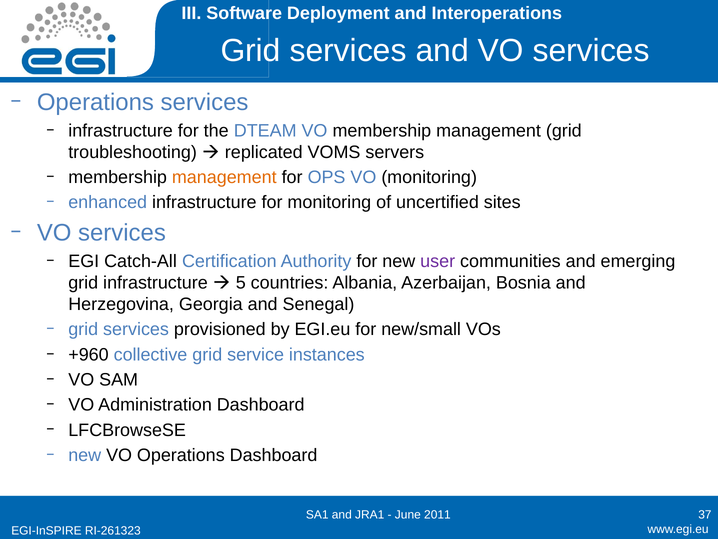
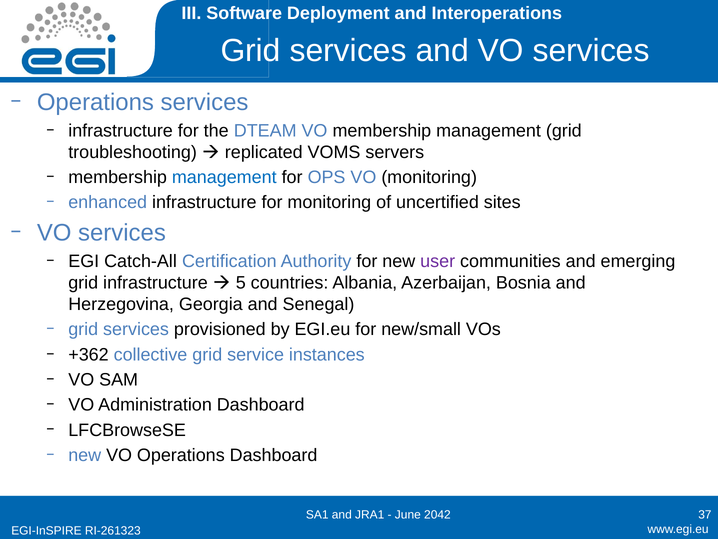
management colour: orange -> blue (224, 177)
+960: +960 -> +362 (89, 354)
2011: 2011 -> 2042 (437, 514)
